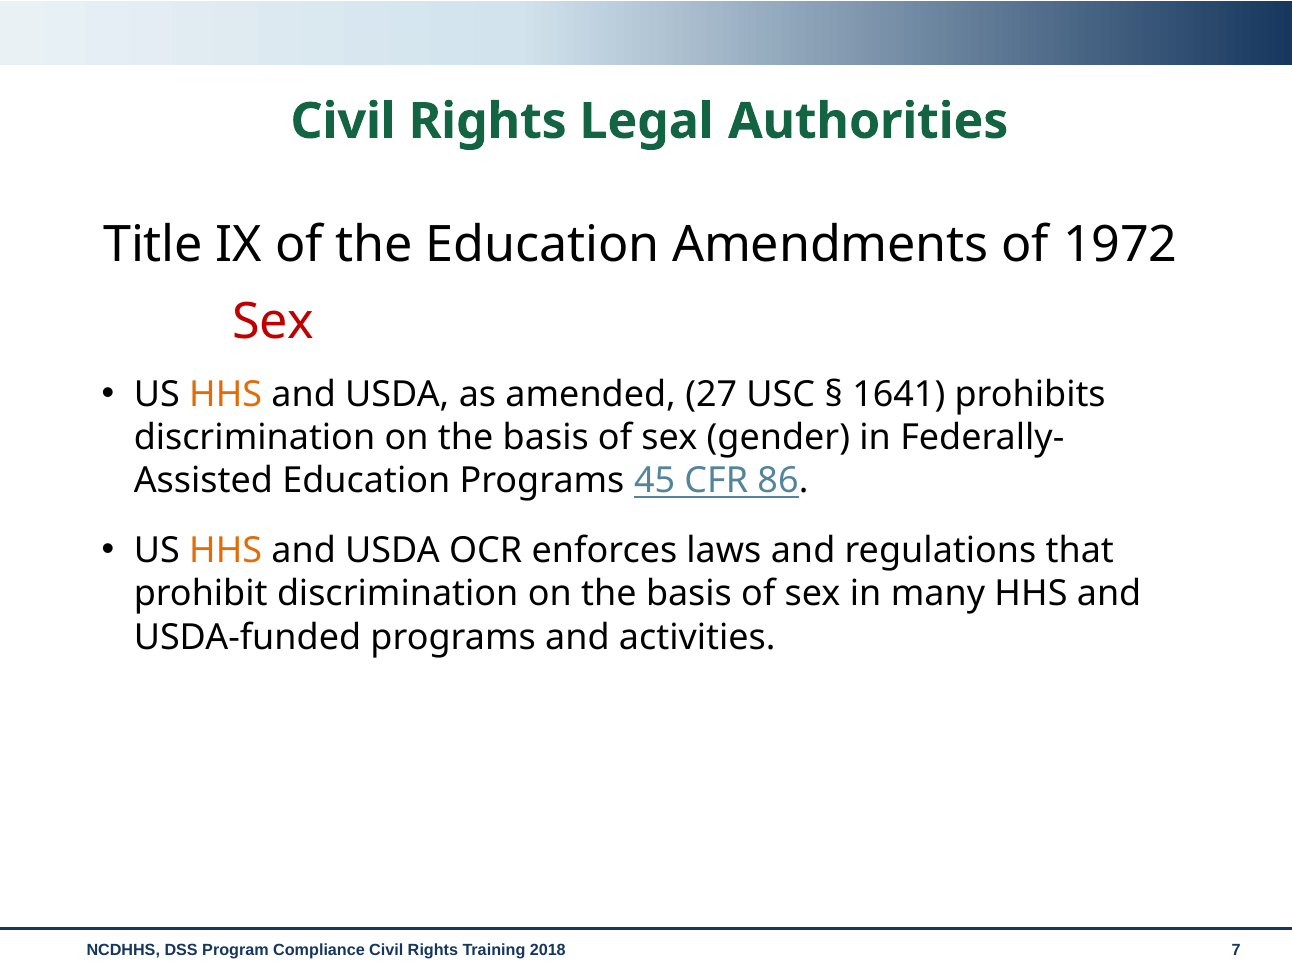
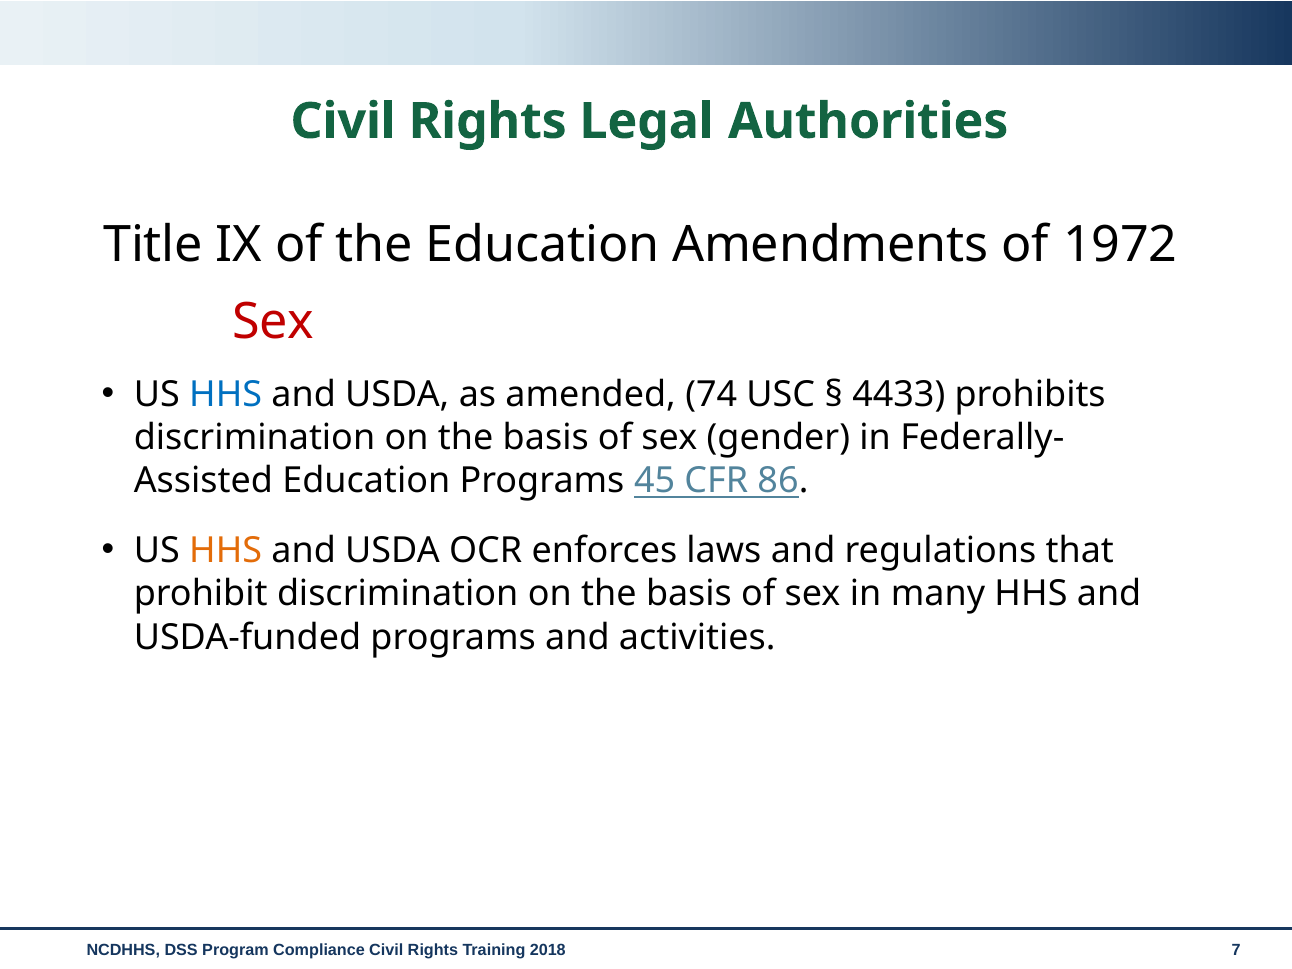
HHS colour: orange -> blue (226, 394)
27: 27 -> 74 (711, 394)
1641: 1641 -> 4433 (899, 394)
